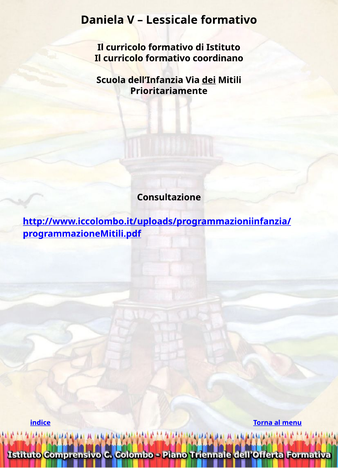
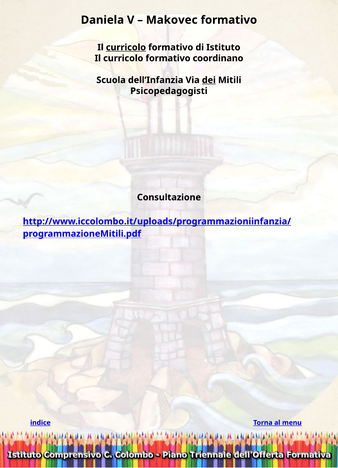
Lessicale: Lessicale -> Makovec (172, 20)
curricolo underline: none -> present (126, 47)
Prioritariamente: Prioritariamente -> Psicopedagogisti (169, 91)
